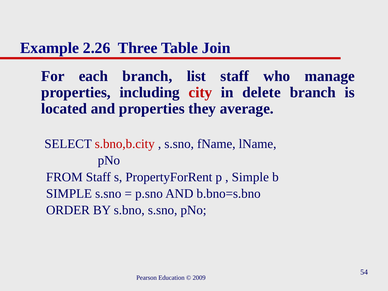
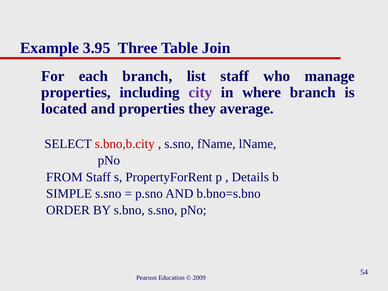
2.26: 2.26 -> 3.95 (97, 48)
city colour: red -> purple (200, 92)
delete: delete -> where (262, 92)
Simple: Simple -> Details (250, 177)
